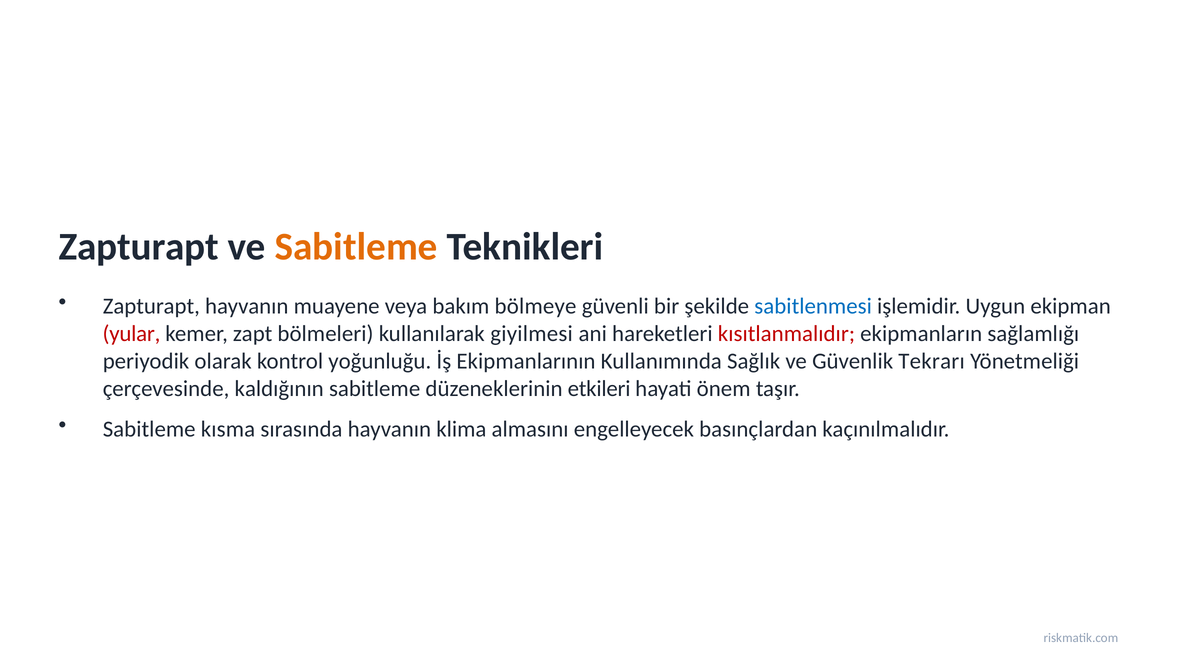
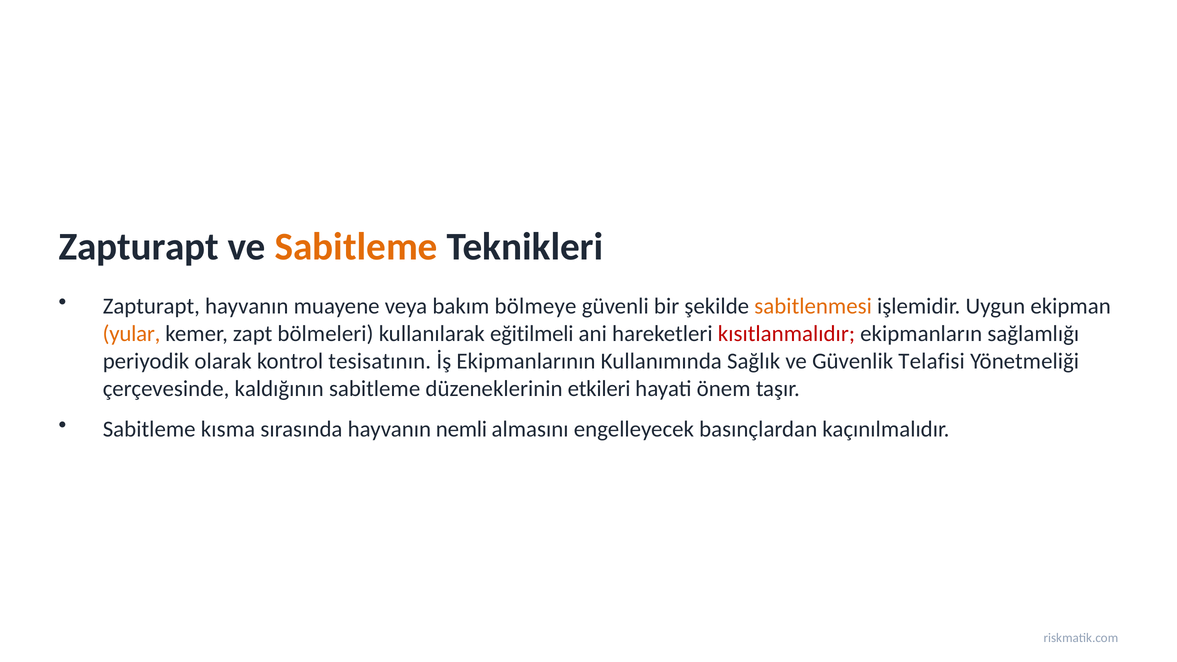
sabitlenmesi colour: blue -> orange (813, 306)
yular colour: red -> orange (132, 334)
giyilmesi: giyilmesi -> eğitilmeli (532, 334)
yoğunluğu: yoğunluğu -> tesisatının (380, 361)
Tekrarı: Tekrarı -> Telafisi (932, 361)
klima: klima -> nemli (461, 429)
